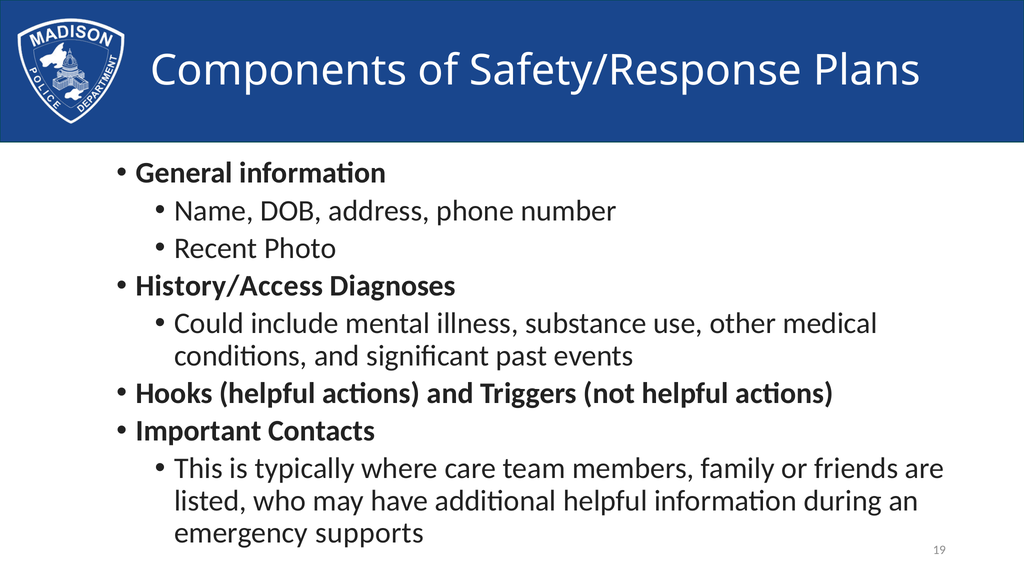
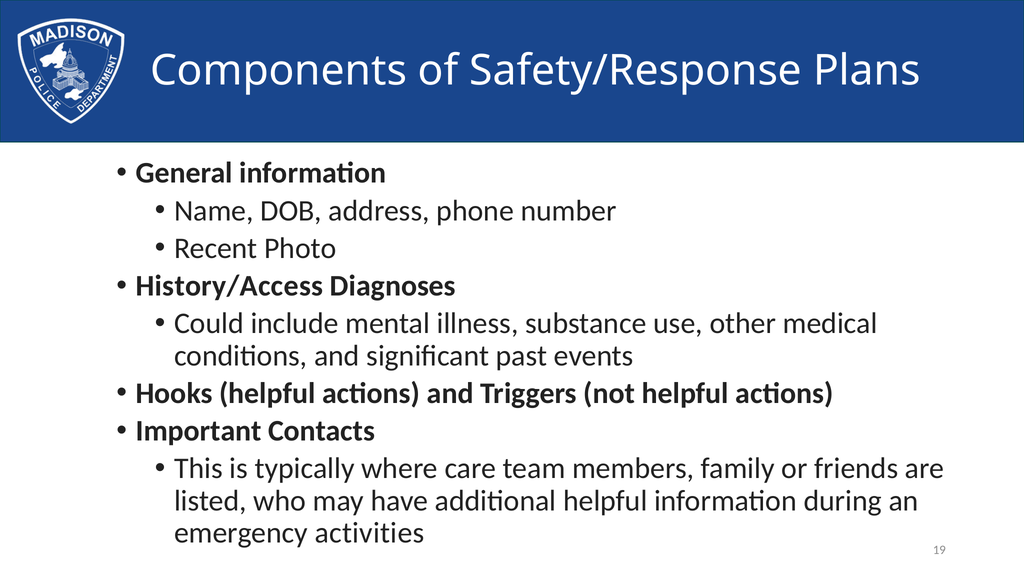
supports: supports -> activities (369, 533)
